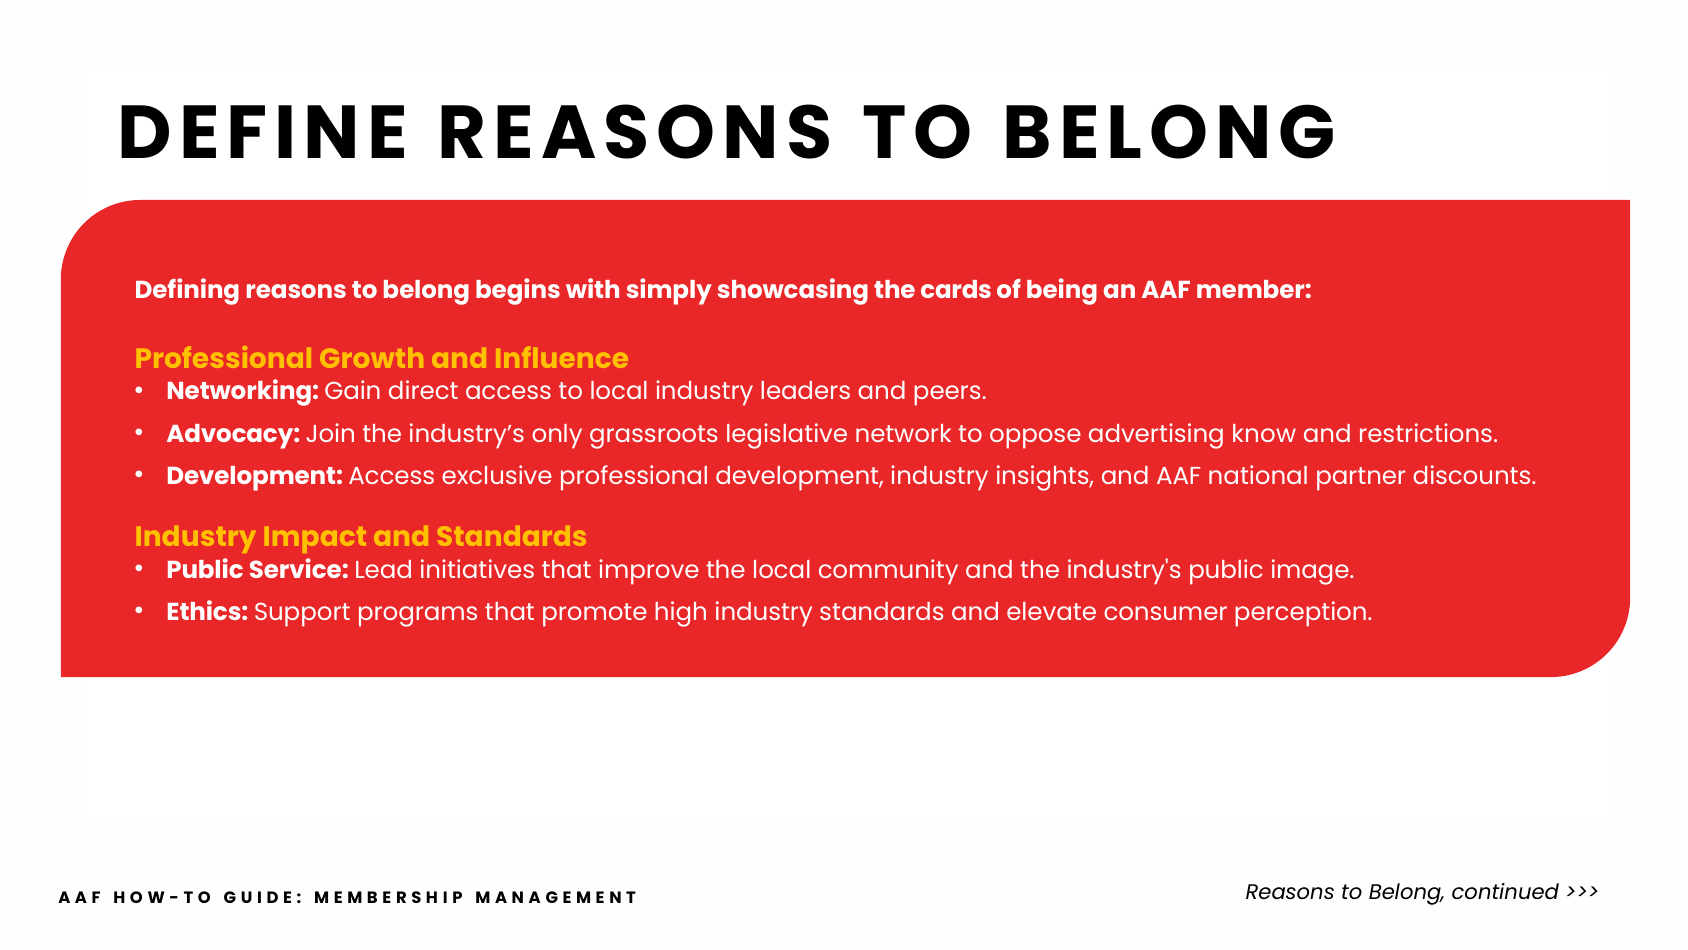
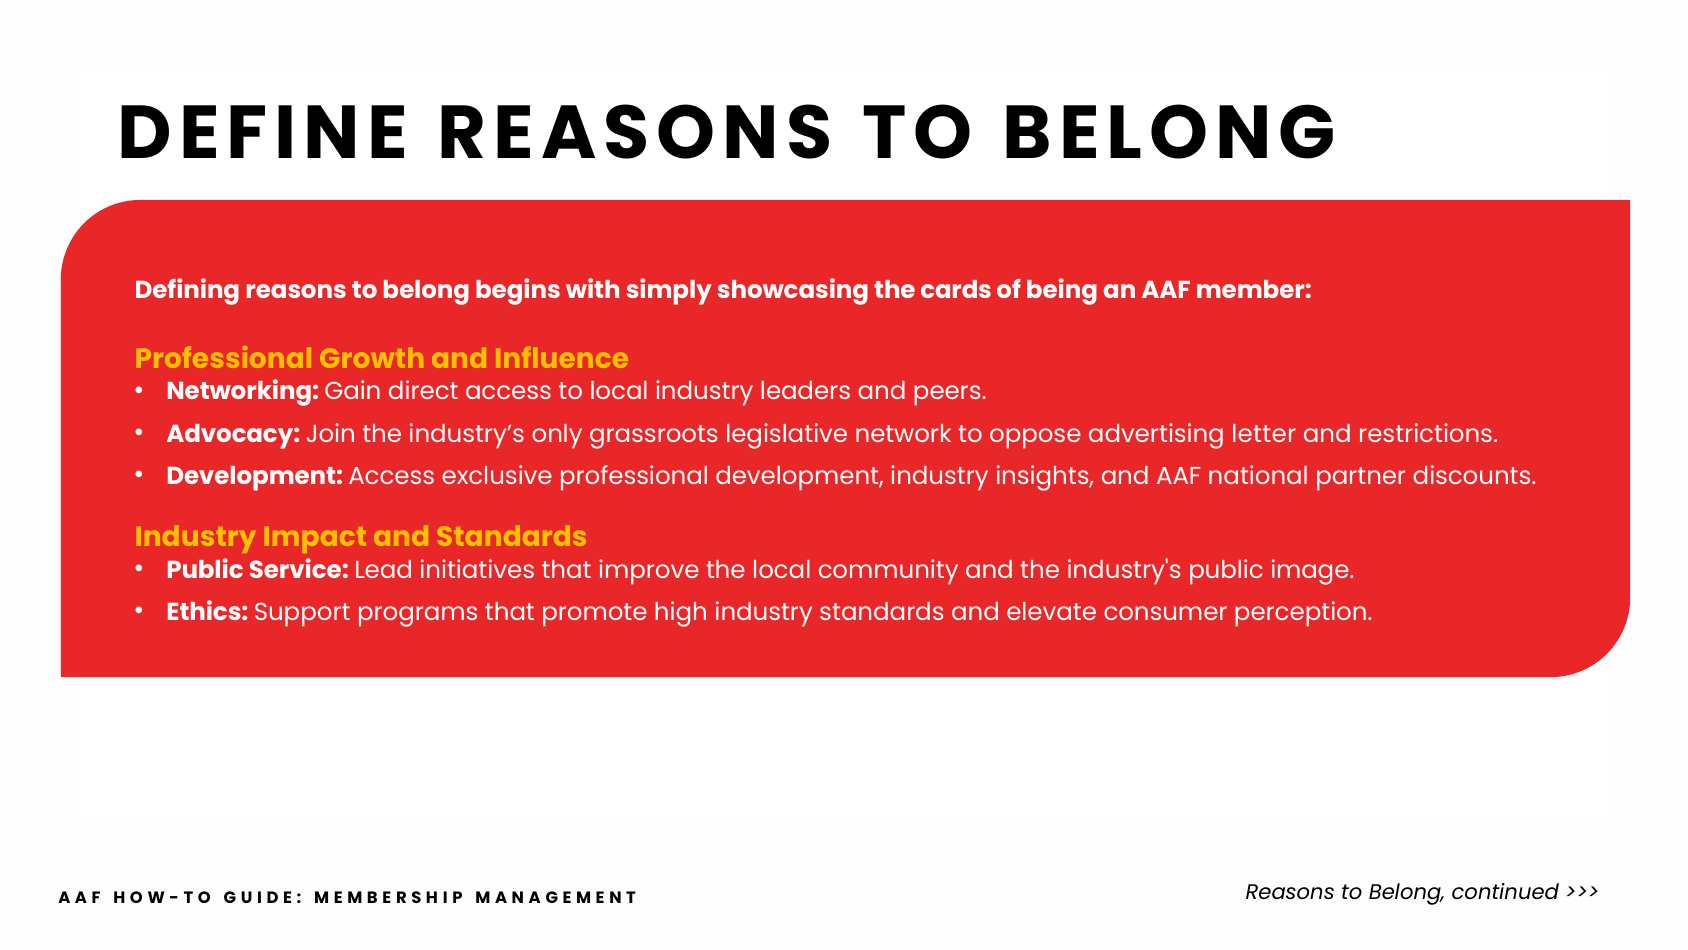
know: know -> letter (1264, 434)
